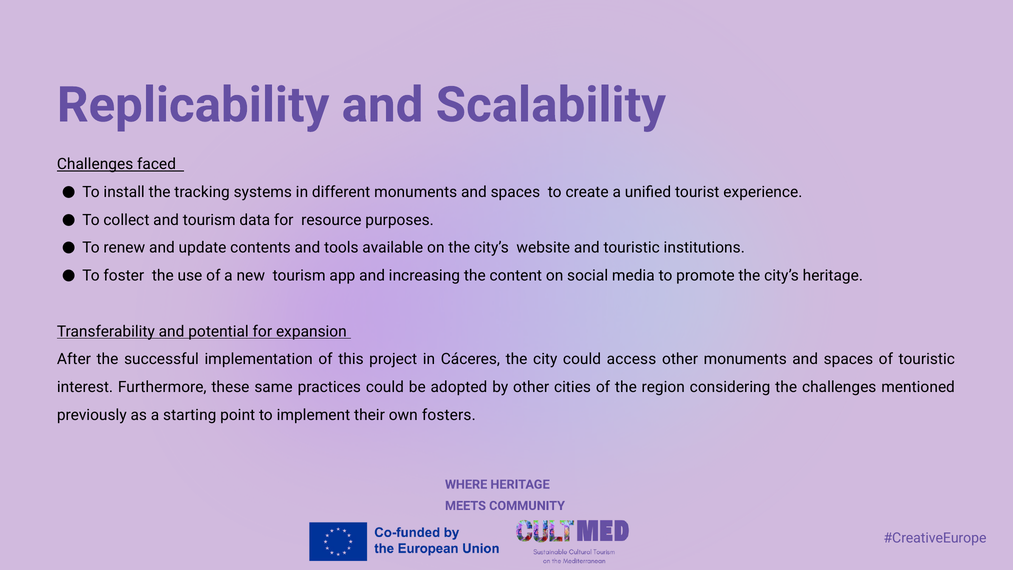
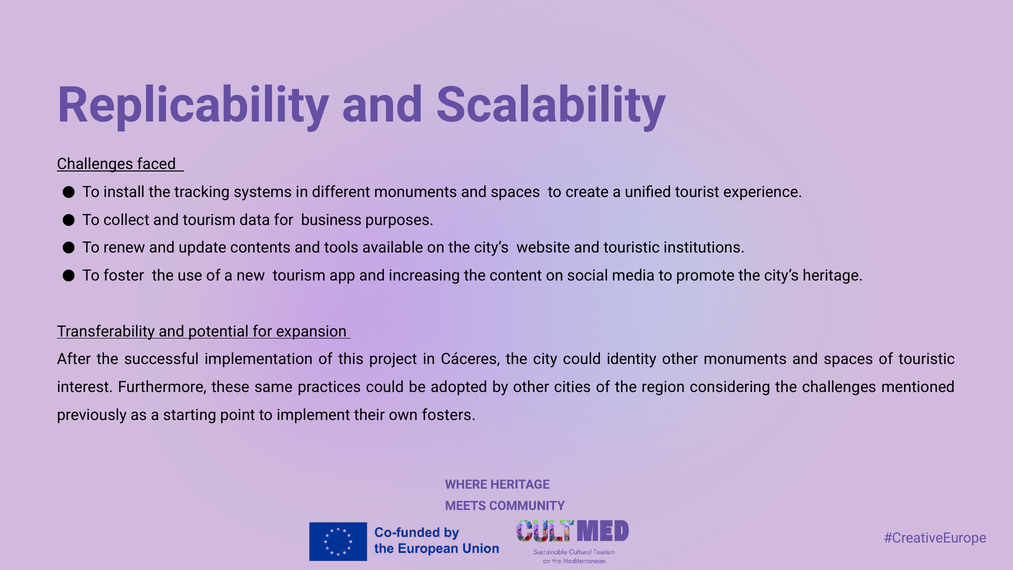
resource: resource -> business (331, 220)
access: access -> identity (632, 359)
